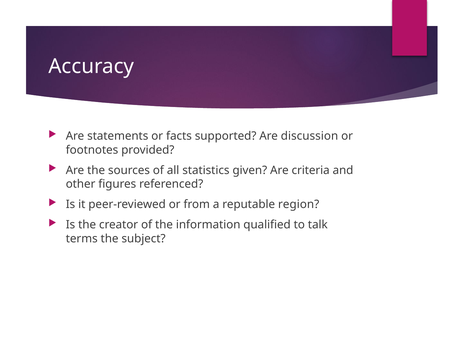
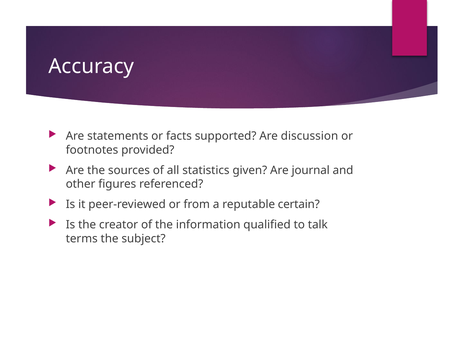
criteria: criteria -> journal (311, 170)
region: region -> certain (299, 205)
